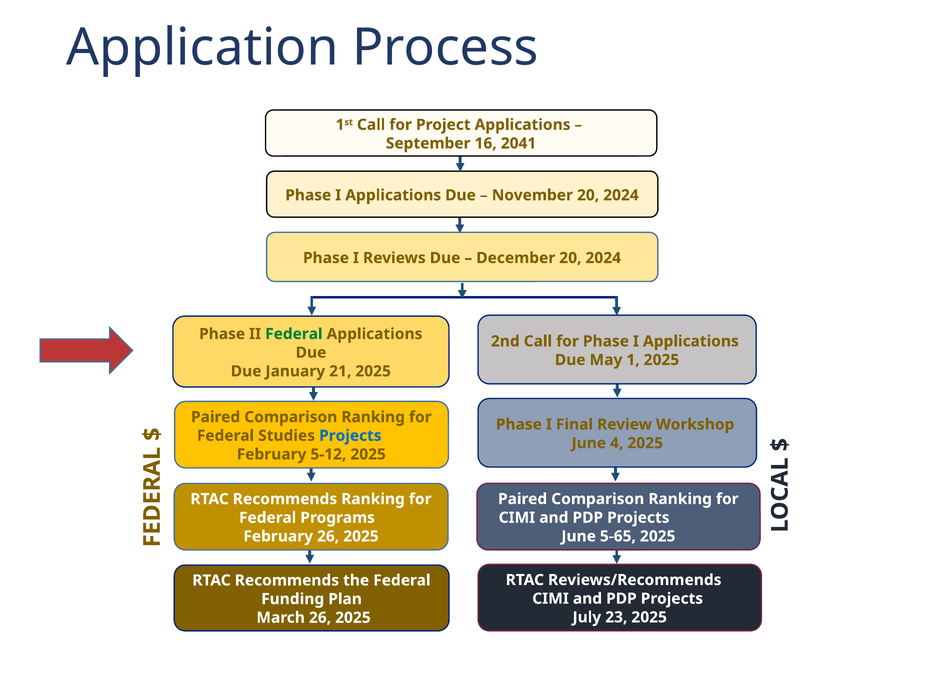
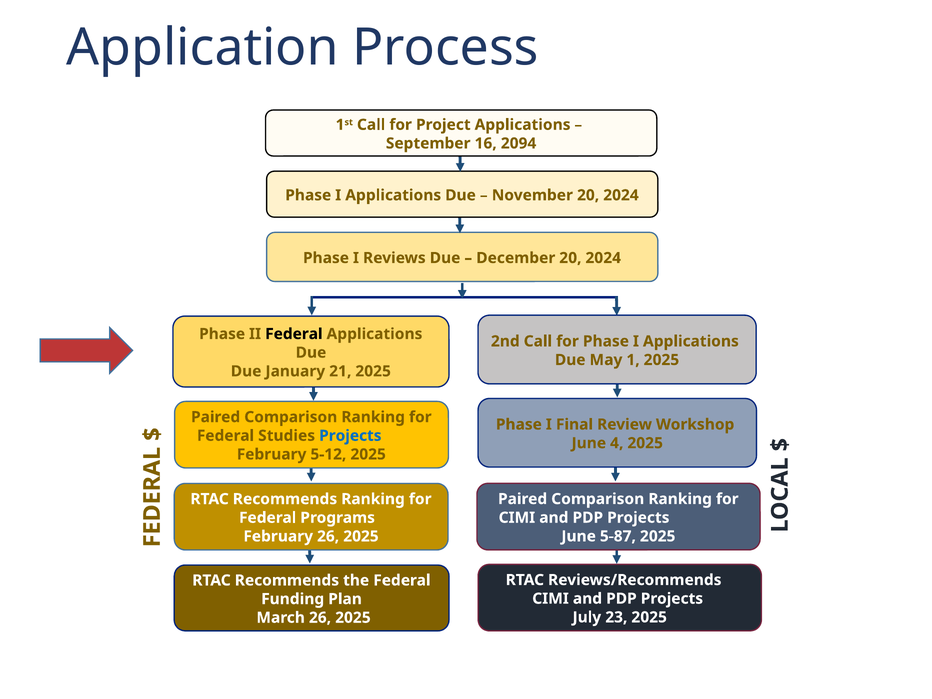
2041: 2041 -> 2094 (519, 143)
Federal colour: green -> black (294, 334)
5-65: 5-65 -> 5-87 (618, 536)
